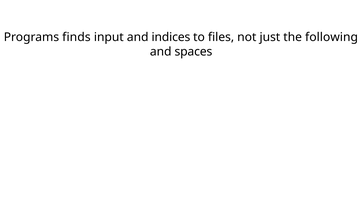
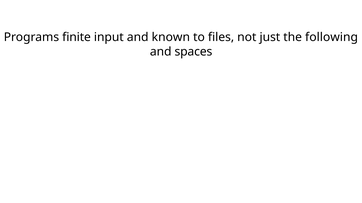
finds: finds -> finite (77, 37)
indices: indices -> known (171, 37)
